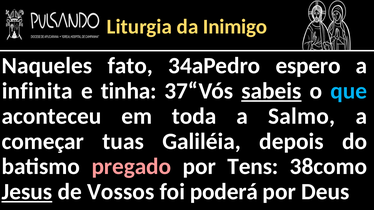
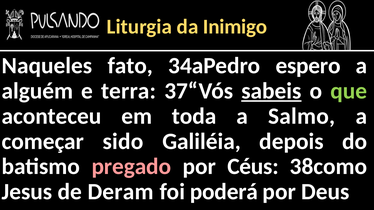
infinita: infinita -> alguém (37, 91)
tinha: tinha -> terra (129, 91)
que colour: light blue -> light green (349, 91)
tuas: tuas -> sido (123, 142)
Tens: Tens -> Céus (253, 167)
Jesus underline: present -> none (27, 192)
Vossos: Vossos -> Deram (121, 192)
